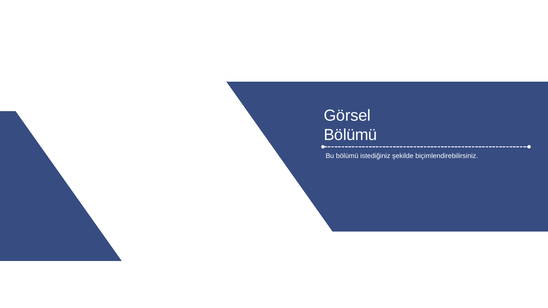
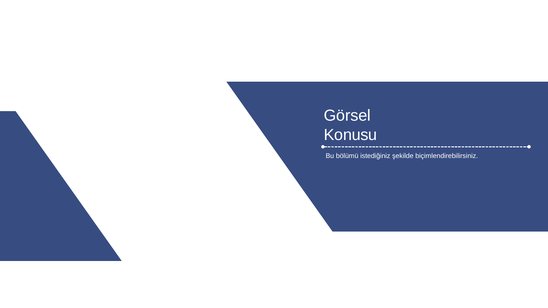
Bölümü: Bölümü -> Konusu (351, 135)
